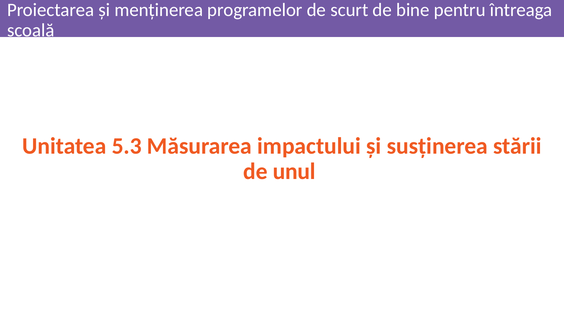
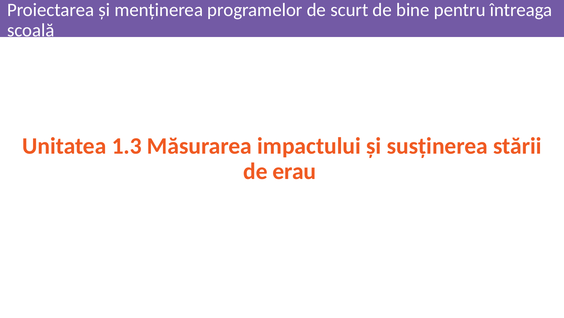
5.3: 5.3 -> 1.3 (127, 146)
unul: unul -> erau (294, 171)
